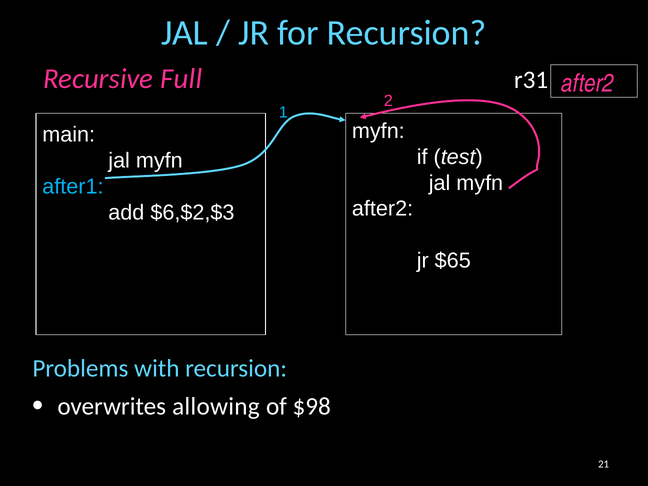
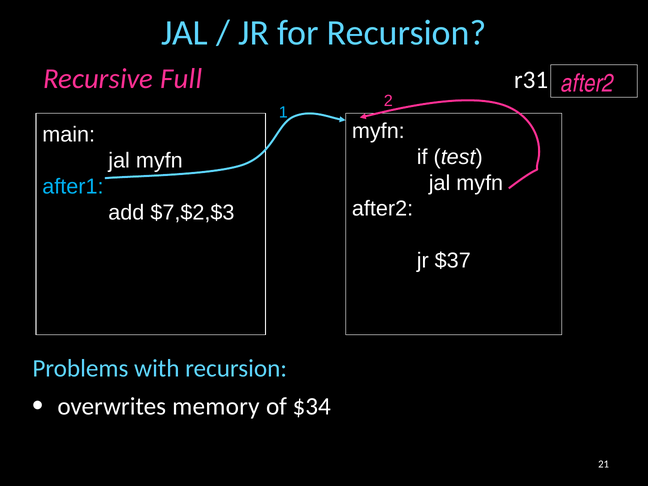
$6,$2,$3: $6,$2,$3 -> $7,$2,$3 (192, 213)
$65: $65 -> $37 (453, 261)
allowing: allowing -> memory (216, 406)
$98: $98 -> $34 (312, 406)
